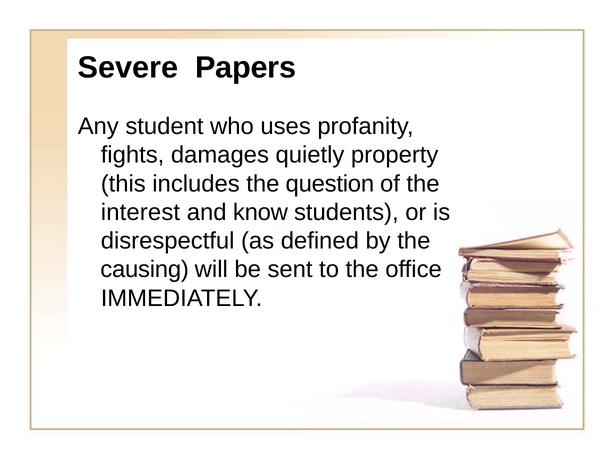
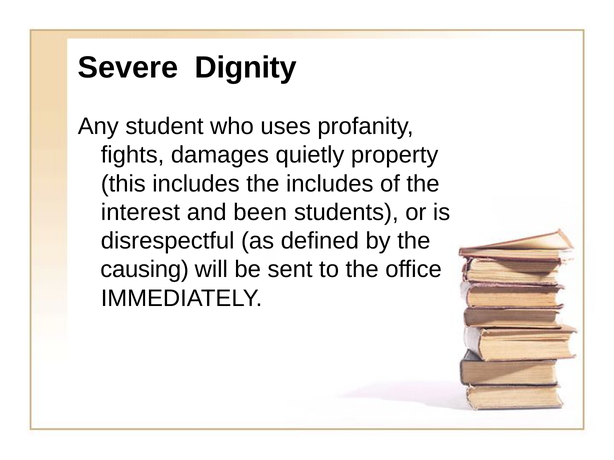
Papers: Papers -> Dignity (246, 68)
the question: question -> includes (330, 184)
know: know -> been (260, 213)
